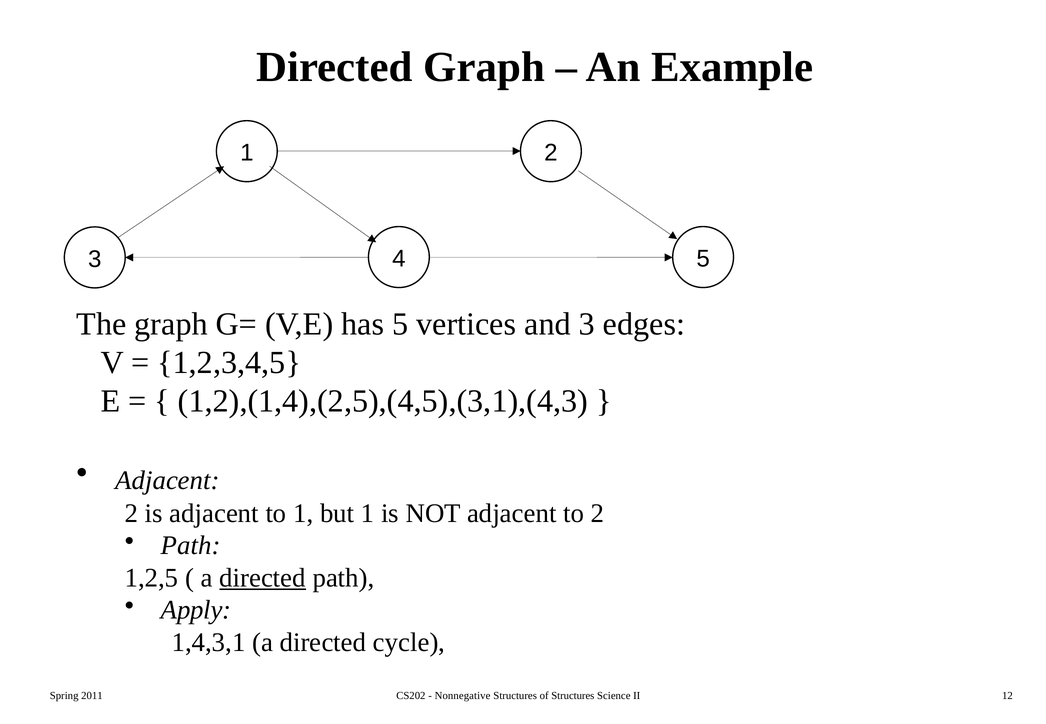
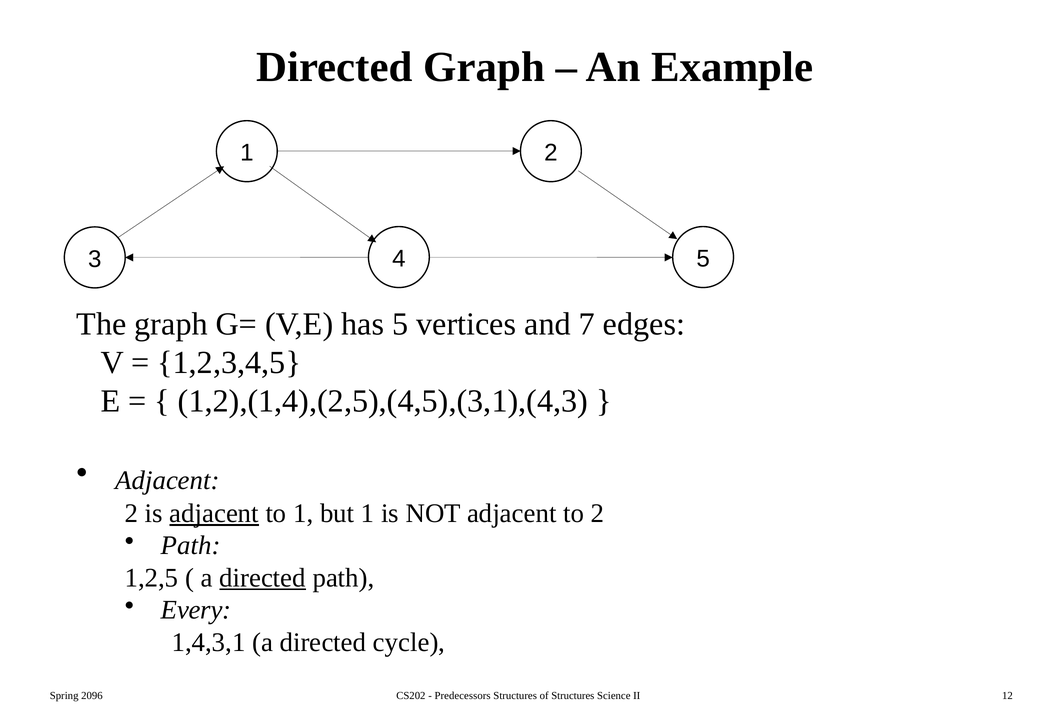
and 3: 3 -> 7 (587, 324)
adjacent underline: none -> present (214, 514)
Apply: Apply -> Every (196, 610)
2011: 2011 -> 2096 (92, 696)
Nonnegative: Nonnegative -> Predecessors (463, 696)
